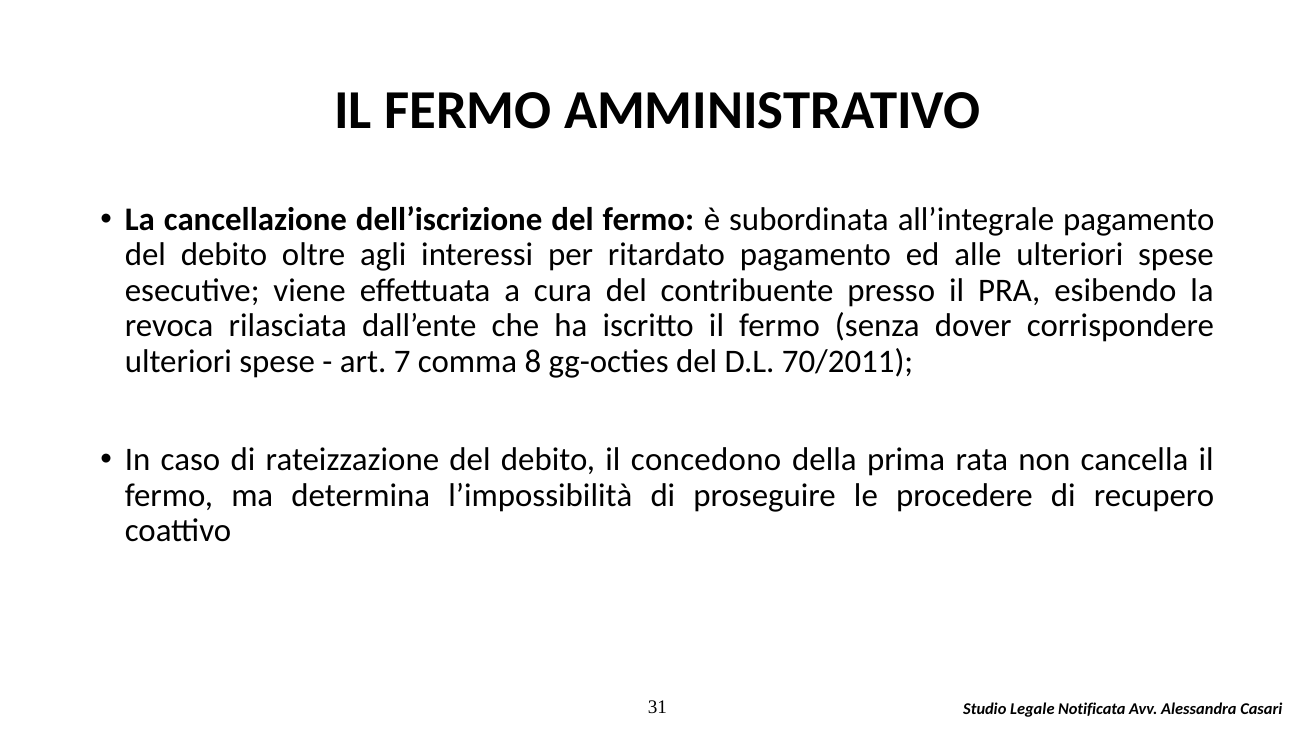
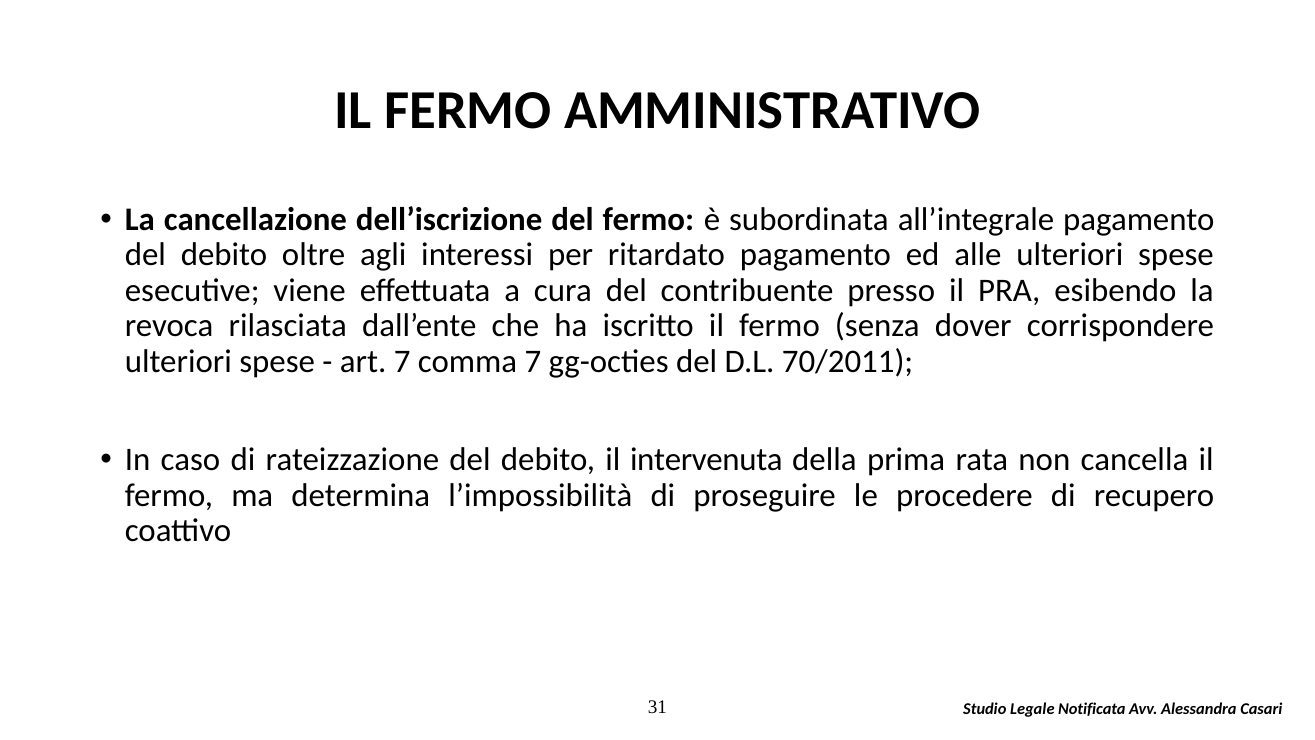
comma 8: 8 -> 7 (533, 361)
concedono: concedono -> intervenuta (706, 460)
